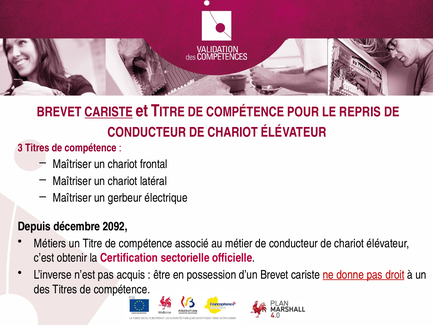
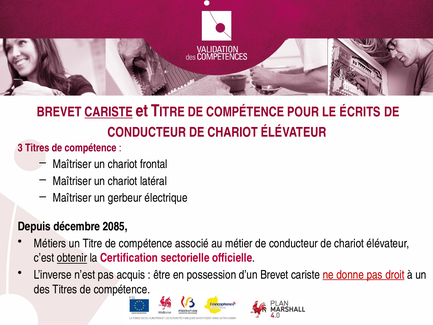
REPRIS: REPRIS -> ÉCRITS (360, 112)
2092: 2092 -> 2085 (115, 227)
obtenir underline: none -> present (72, 258)
